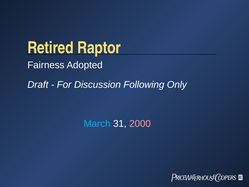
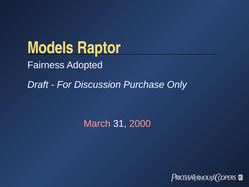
Retired: Retired -> Models (50, 48)
Following: Following -> Purchase (144, 85)
March colour: light blue -> pink (97, 124)
